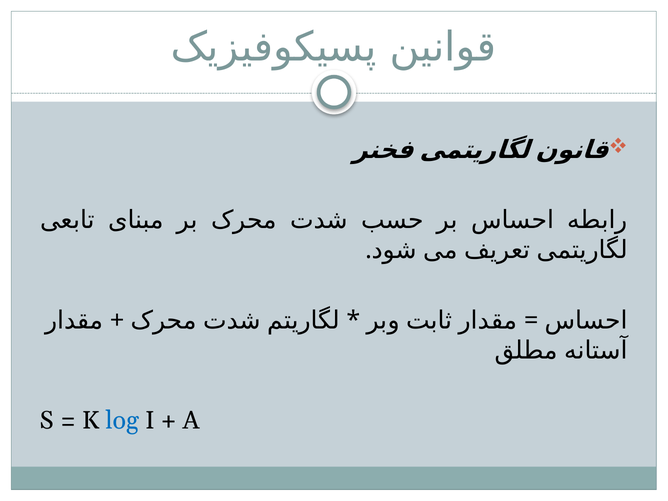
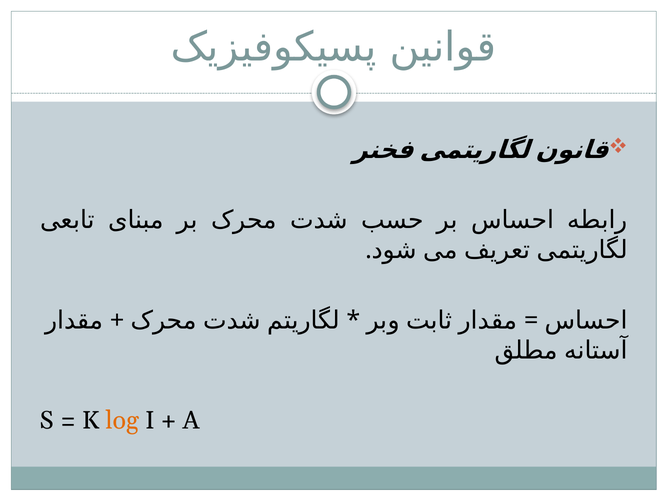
log colour: blue -> orange (122, 421)
